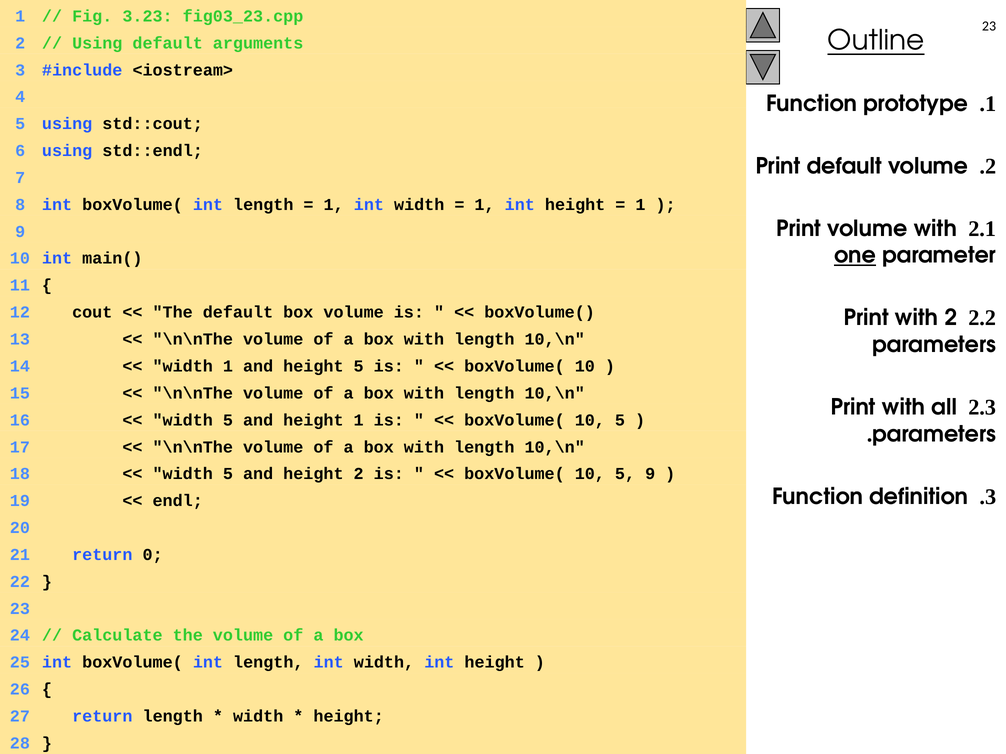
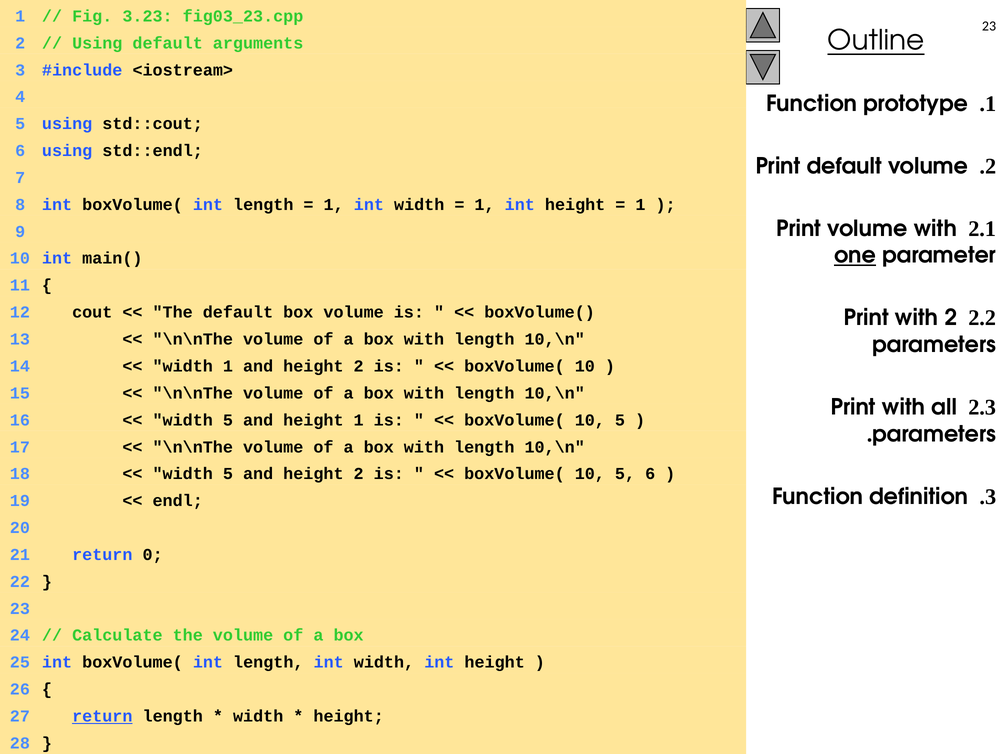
1 and height 5: 5 -> 2 (359, 366)
5 9: 9 -> 6 (650, 474)
return underline: none -> present (102, 717)
